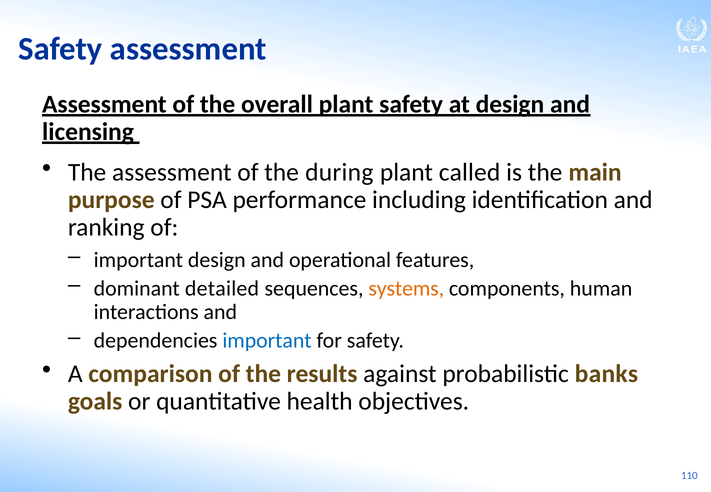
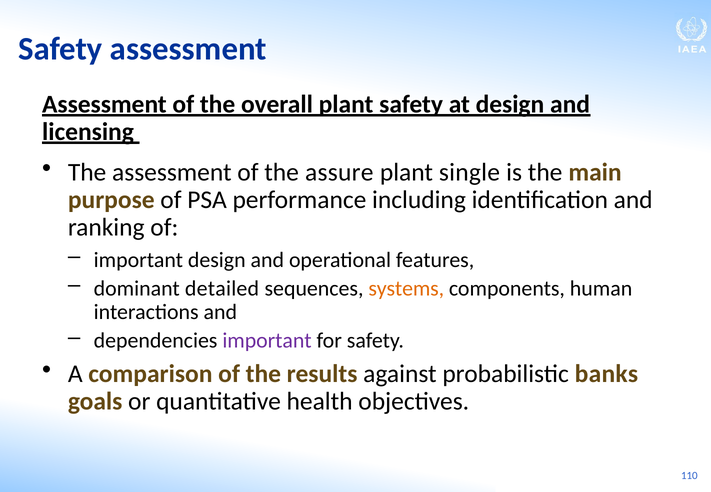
during: during -> assure (339, 172)
called: called -> single (470, 172)
important colour: blue -> purple (267, 341)
